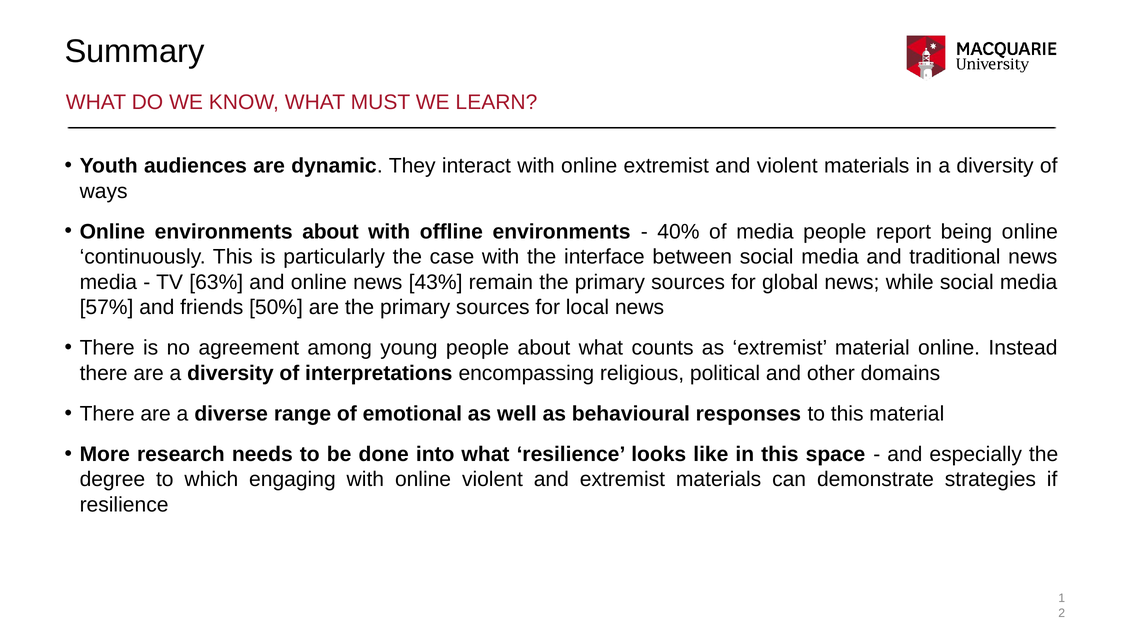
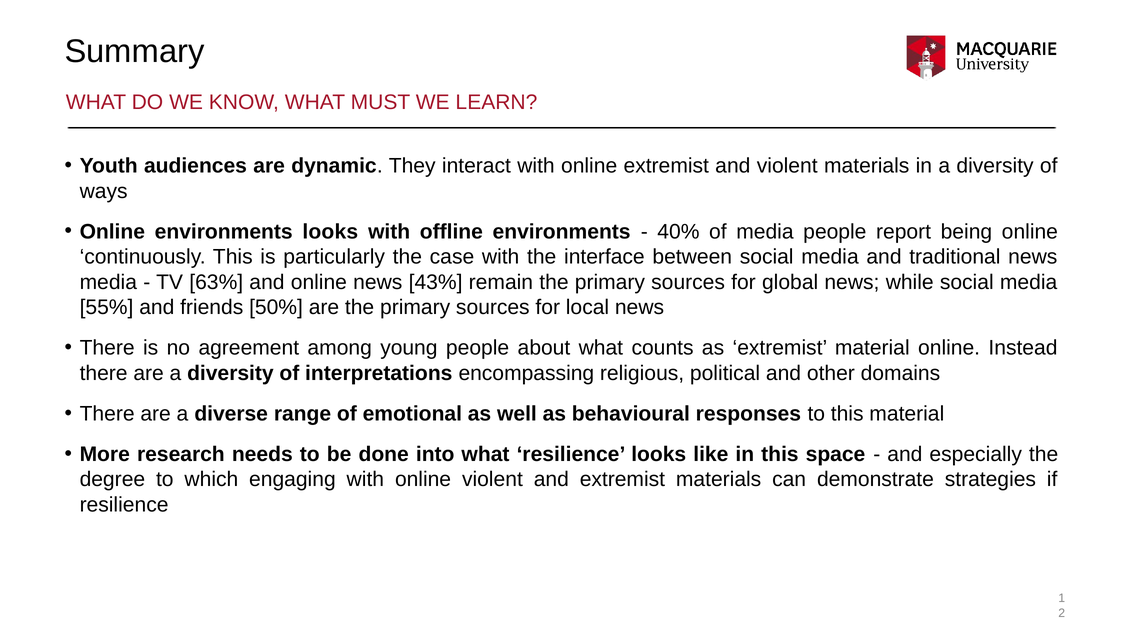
environments about: about -> looks (330, 231)
57%: 57% -> 55% (107, 307)
